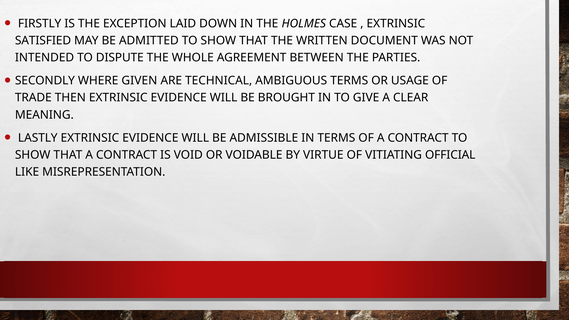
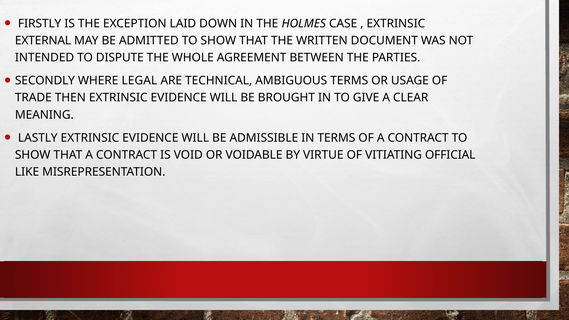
SATISFIED: SATISFIED -> EXTERNAL (43, 41)
GIVEN: GIVEN -> LEGAL (139, 81)
